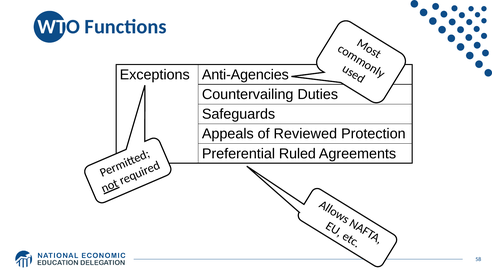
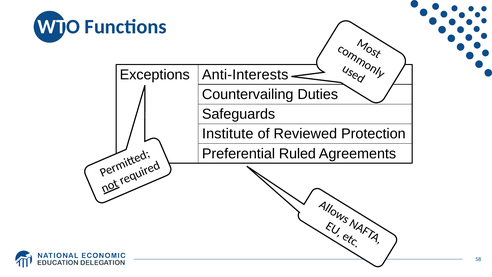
Anti-Agencies: Anti-Agencies -> Anti-Interests (245, 75)
Appeals: Appeals -> Institute (228, 134)
